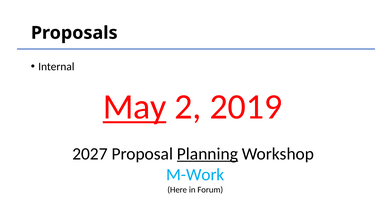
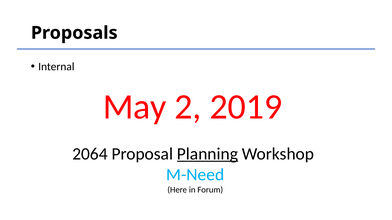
May underline: present -> none (135, 107)
2027: 2027 -> 2064 (90, 154)
M-Work: M-Work -> M-Need (195, 175)
